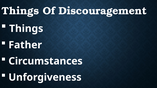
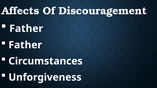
Things: Things -> Affects (20, 11)
Things: Things -> Father (26, 29)
